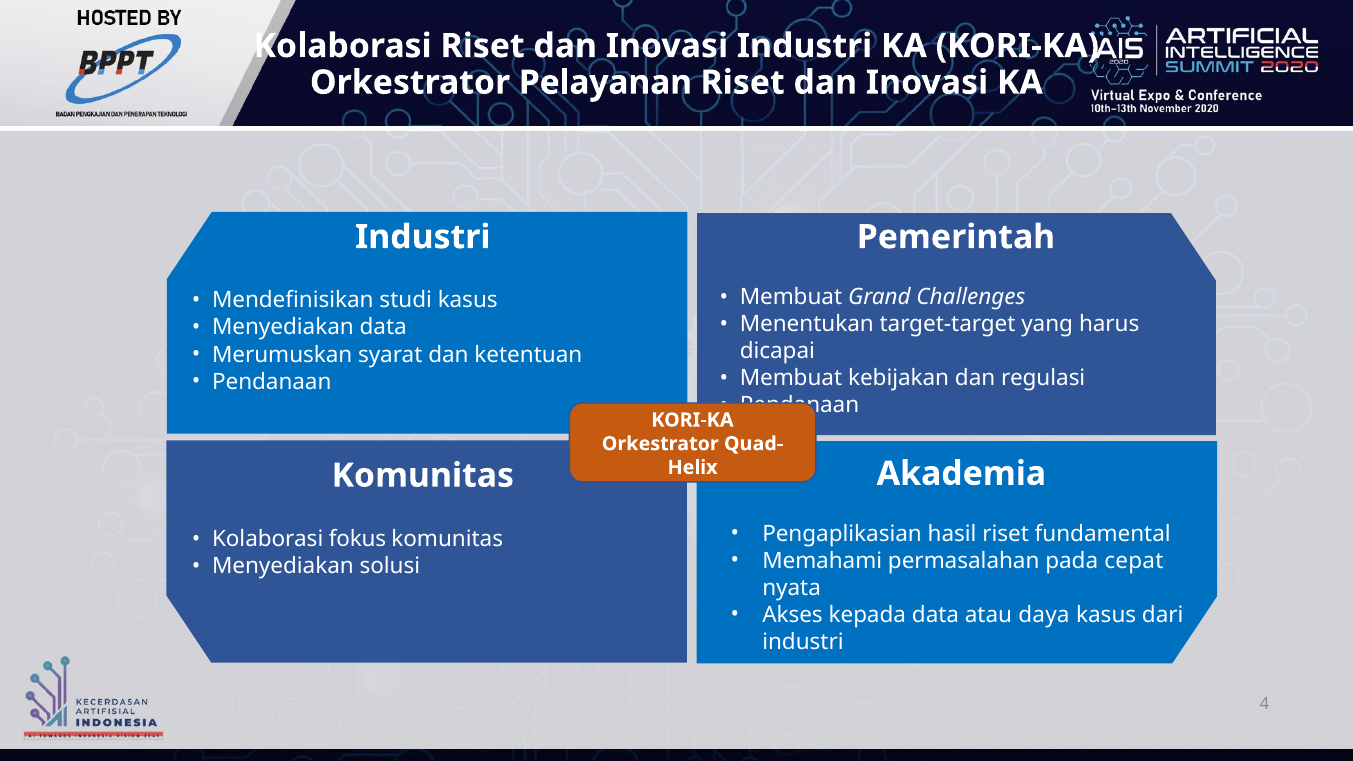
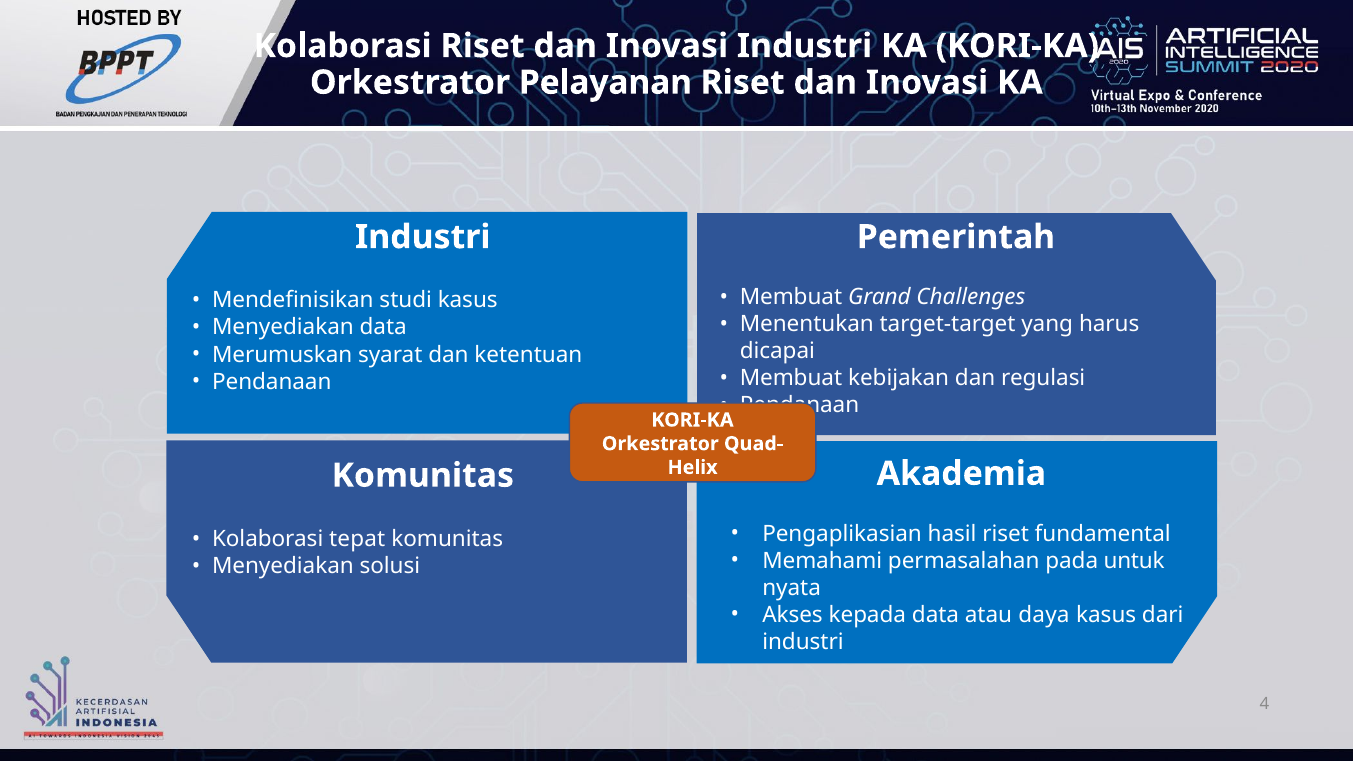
fokus: fokus -> tepat (357, 539)
cepat: cepat -> untuk (1134, 561)
